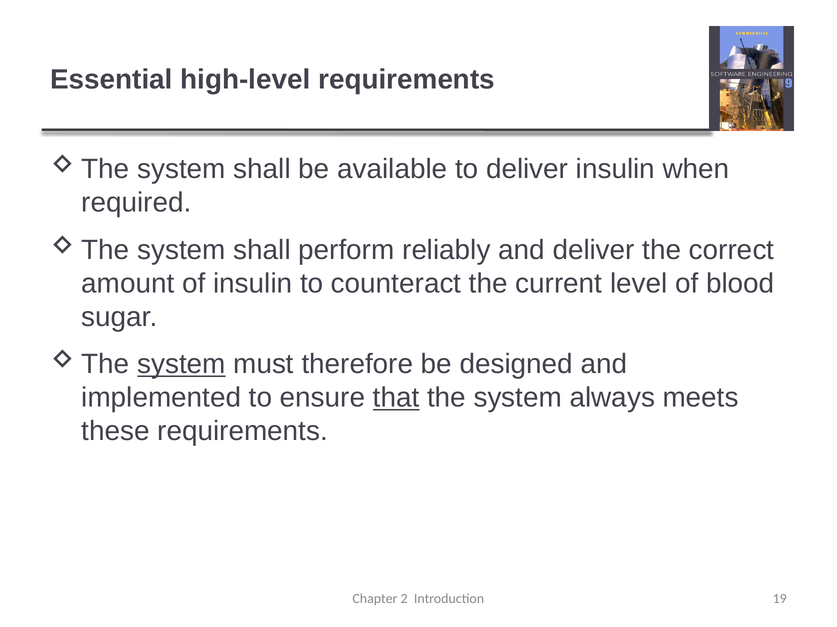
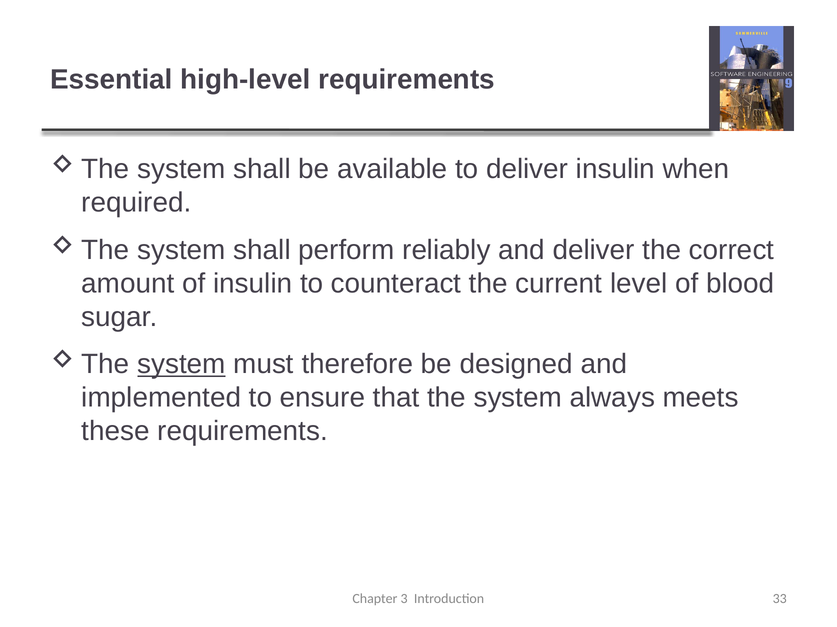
that underline: present -> none (396, 398)
2: 2 -> 3 (404, 599)
19: 19 -> 33 (780, 599)
